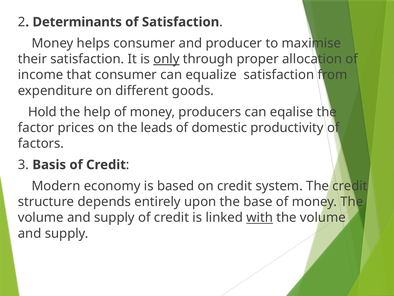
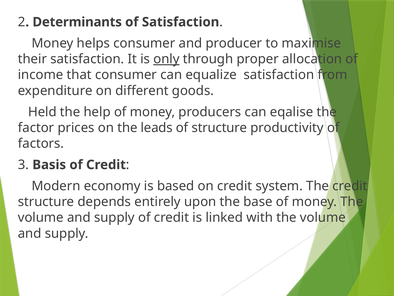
Hold: Hold -> Held (42, 112)
of domestic: domestic -> structure (219, 128)
with underline: present -> none (260, 217)
